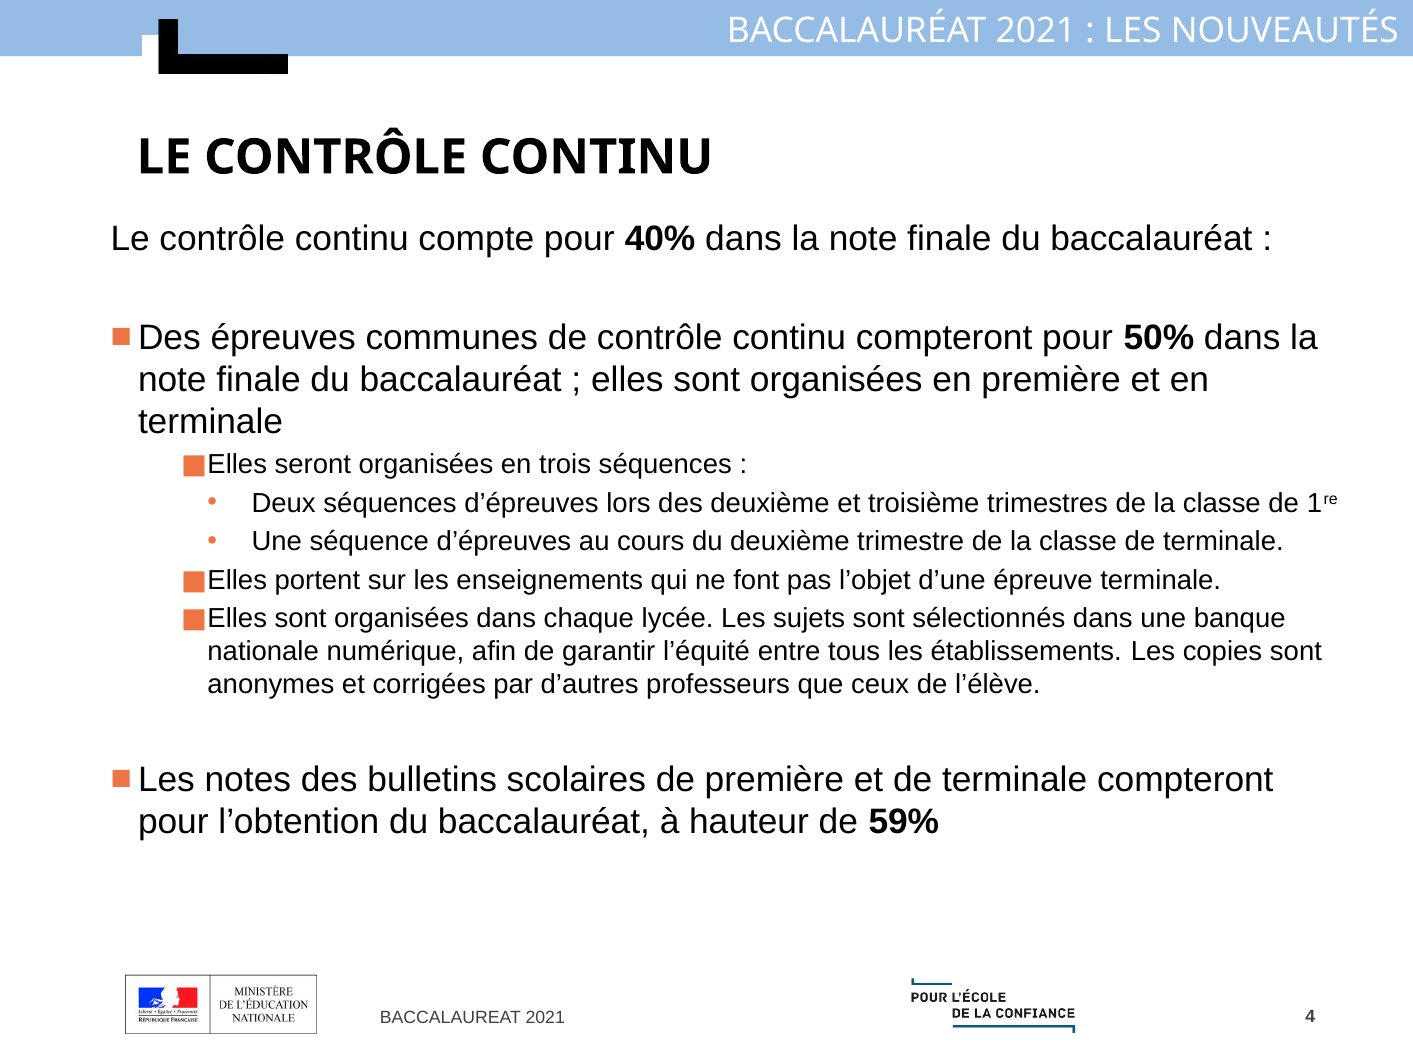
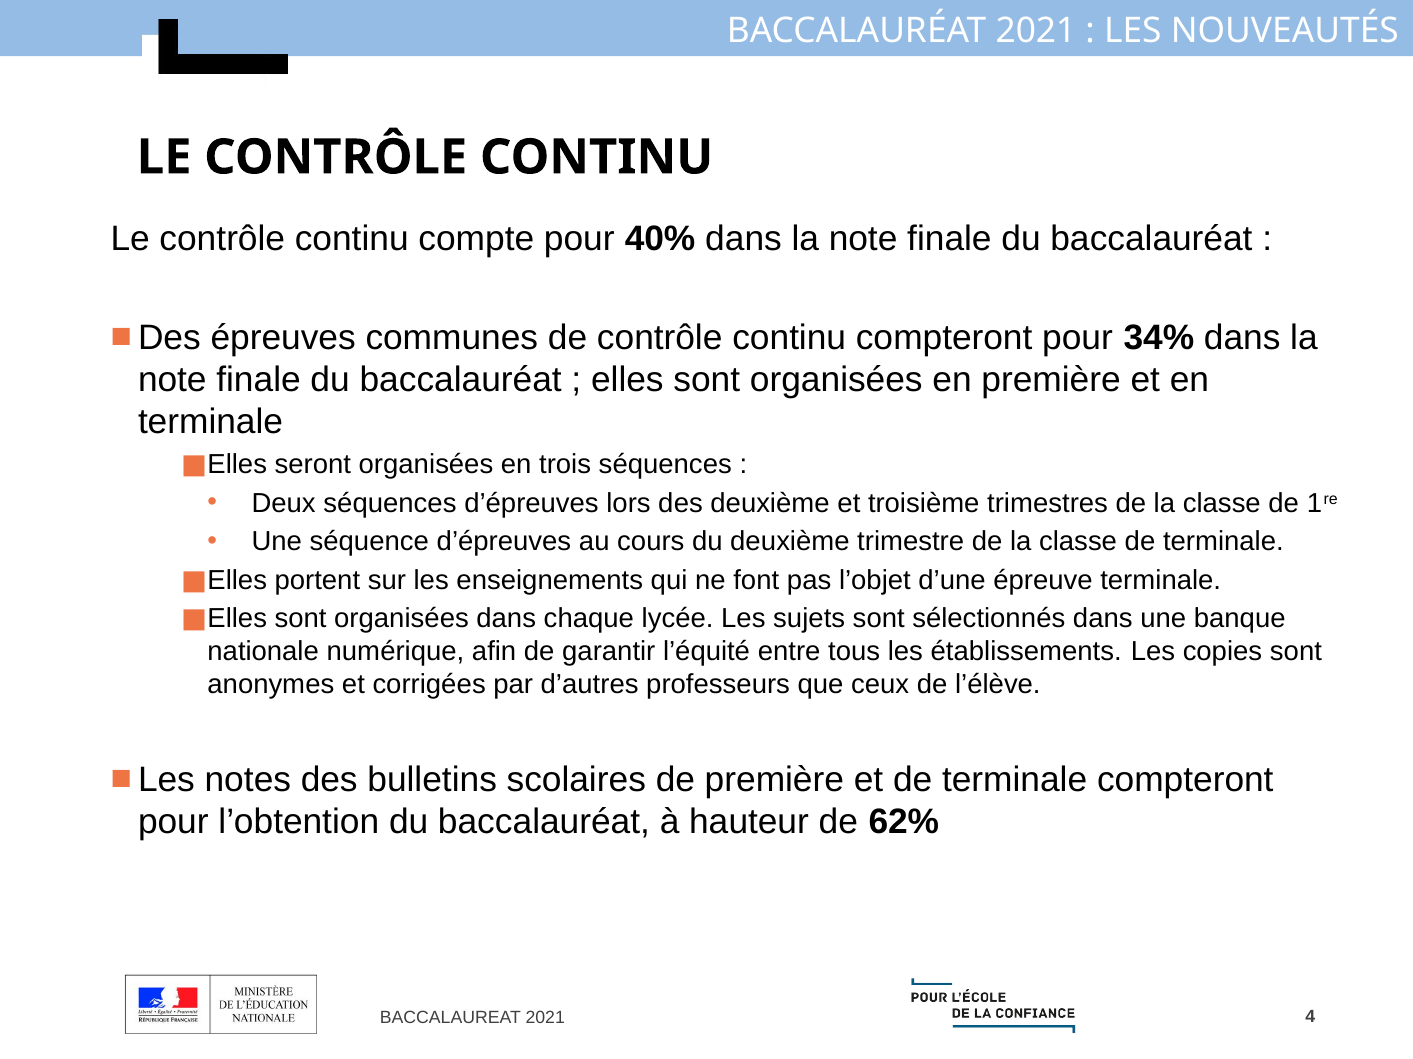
50%: 50% -> 34% (1159, 338)
59%: 59% -> 62% (904, 823)
